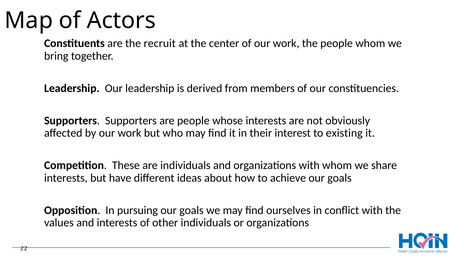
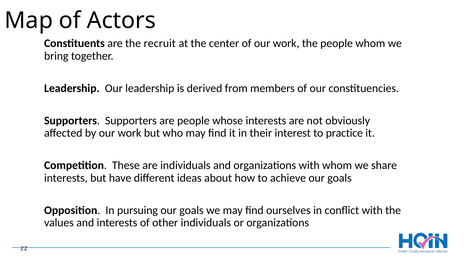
existing: existing -> practice (344, 133)
